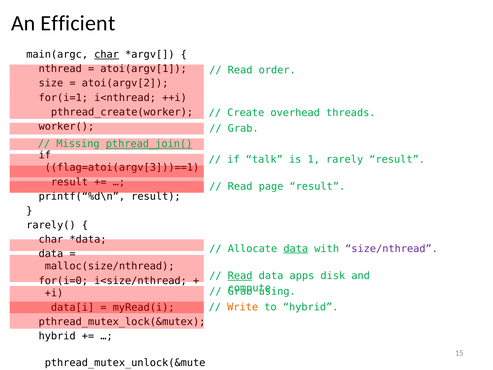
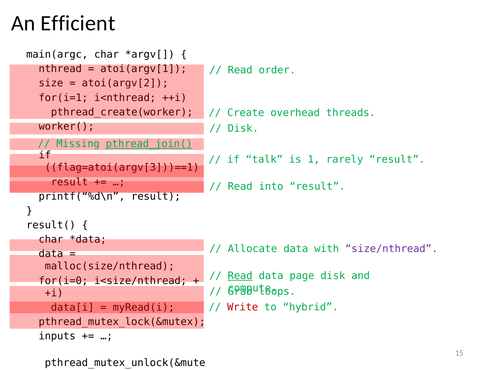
char underline: present -> none (107, 54)
Grab: Grab -> Disk (243, 128)
page: page -> into (271, 186)
rarely(: rarely( -> result( (51, 225)
data underline: present -> none (296, 249)
apps: apps -> page (302, 276)
using: using -> loops (277, 291)
Write colour: orange -> red (243, 307)
hybrid: hybrid -> inputs (57, 336)
